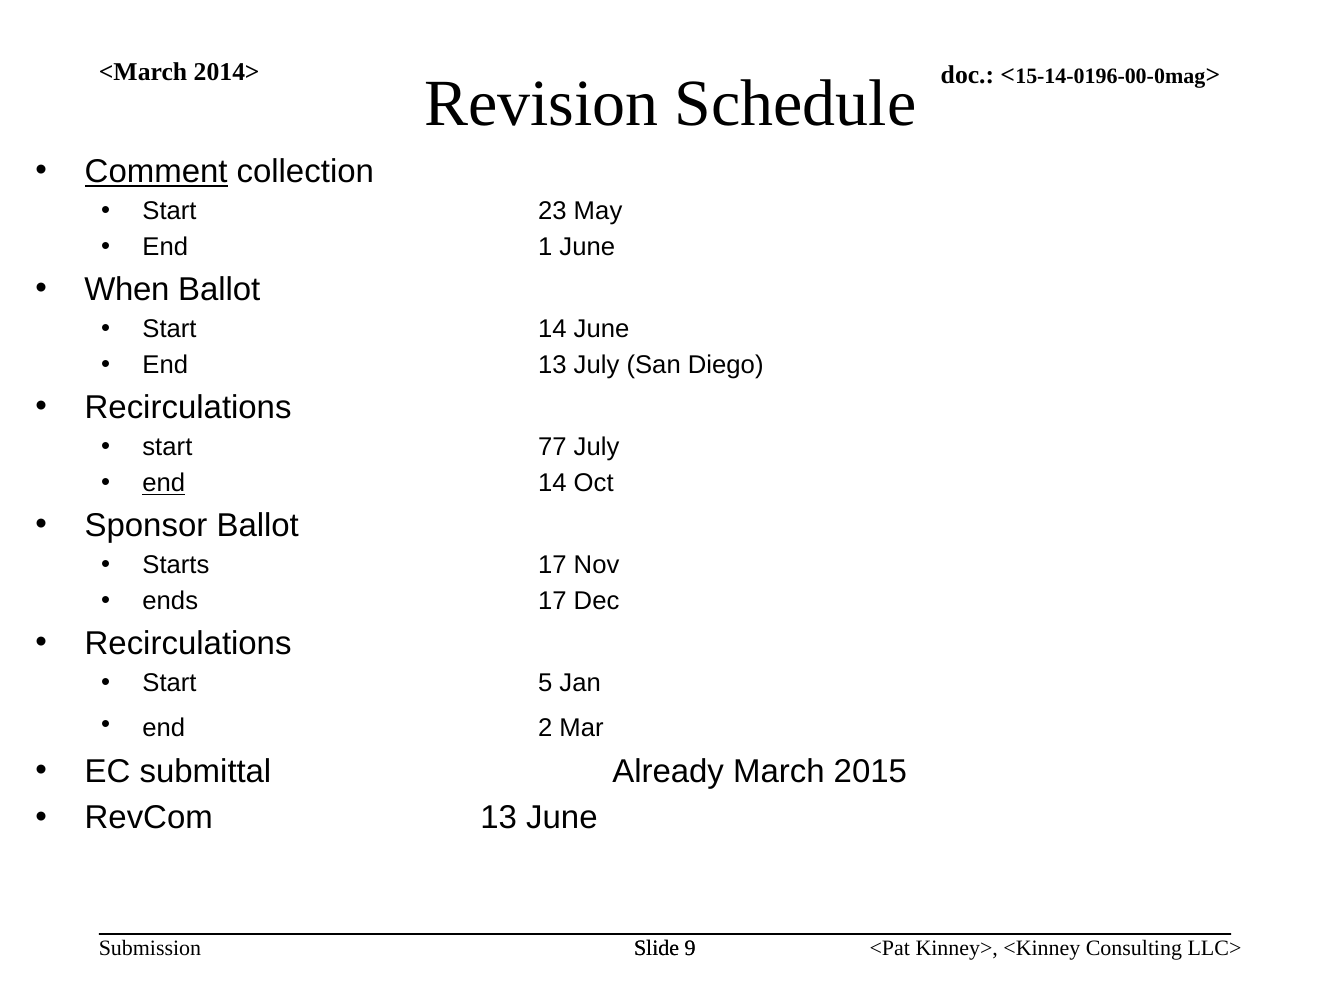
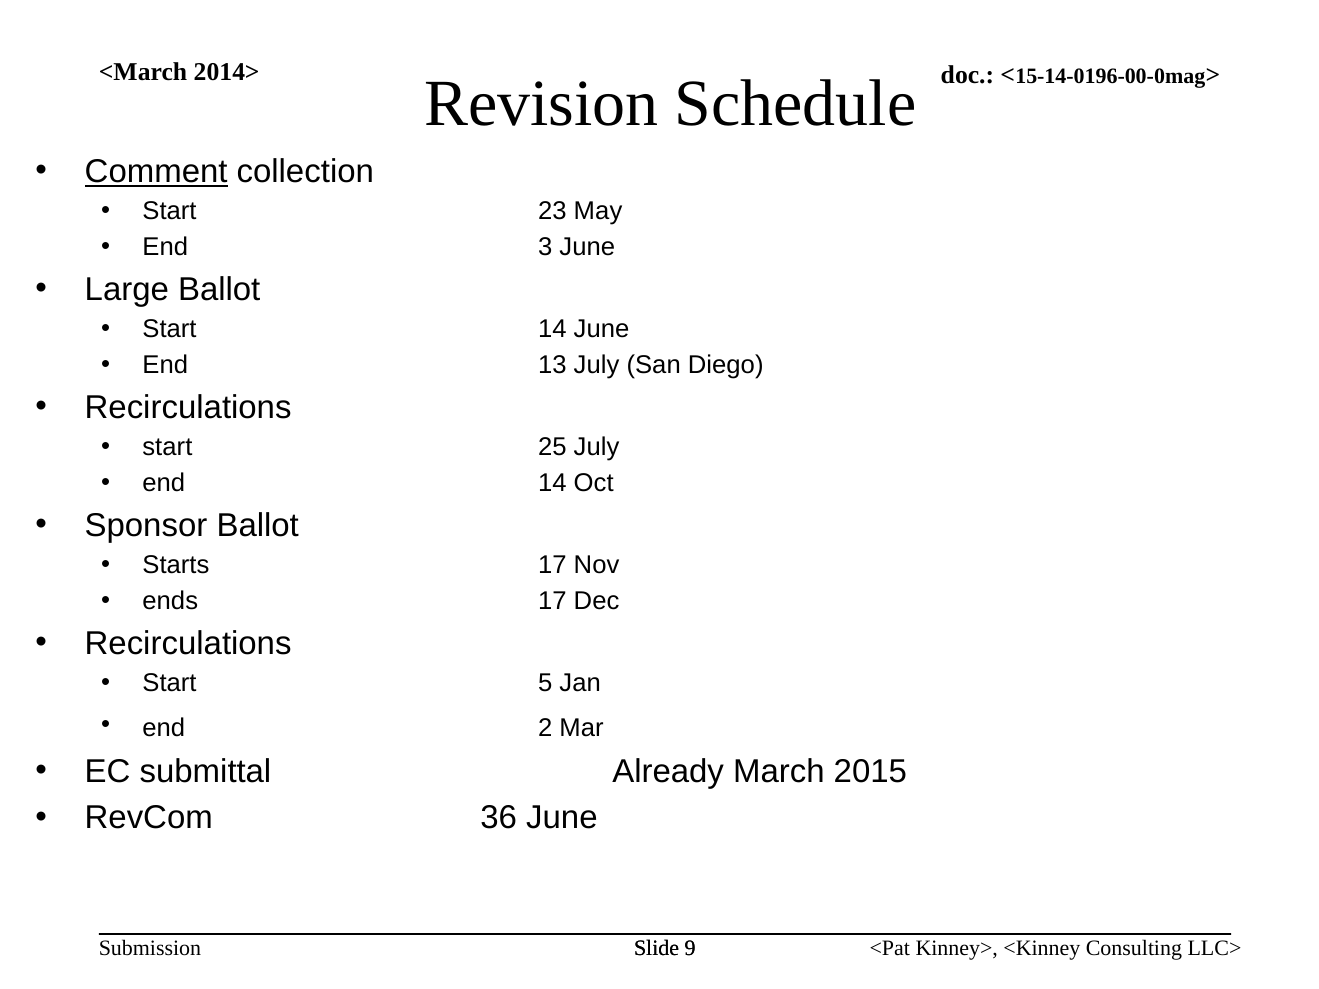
1: 1 -> 3 (545, 247)
When: When -> Large (127, 290)
77: 77 -> 25 (552, 448)
end underline: present -> none (164, 483)
RevCom 13: 13 -> 36 (499, 818)
